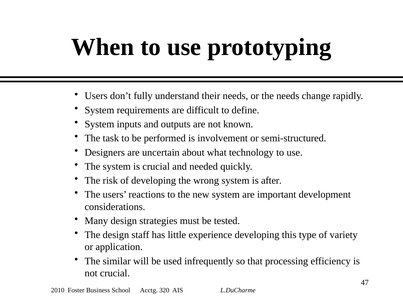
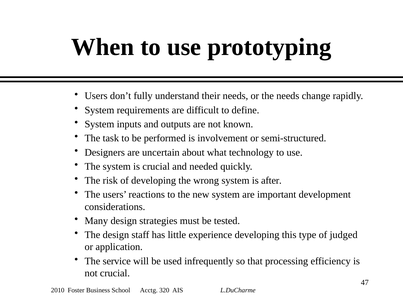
variety: variety -> judged (344, 235)
similar: similar -> service (117, 261)
